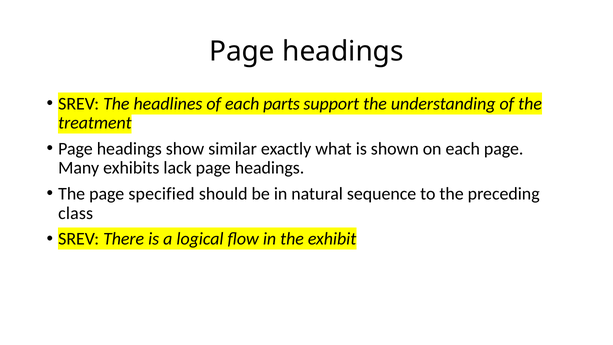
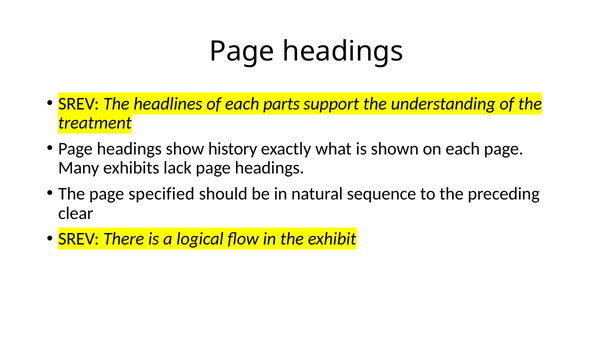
similar: similar -> history (233, 149)
class: class -> clear (76, 213)
